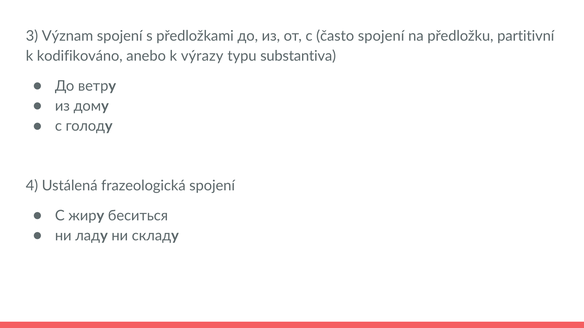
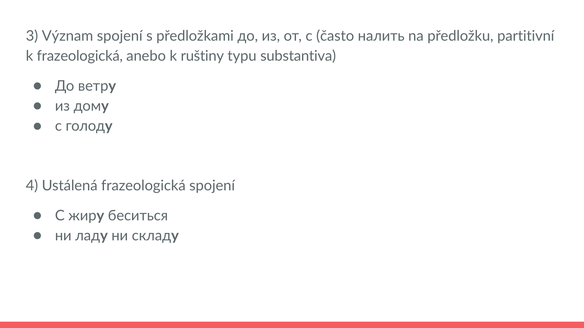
často spojení: spojení -> налить (381, 36)
k kodifikováno: kodifikováno -> frazeologická (80, 56)
výrazy: výrazy -> ruštiny (202, 56)
